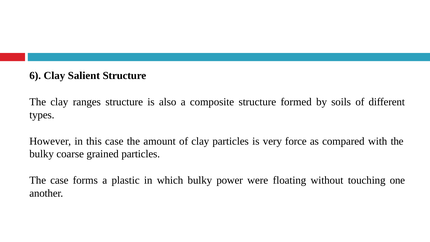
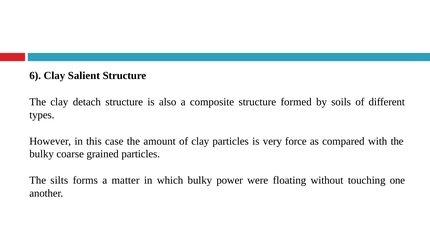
ranges: ranges -> detach (87, 102)
The case: case -> silts (59, 181)
plastic: plastic -> matter (126, 181)
